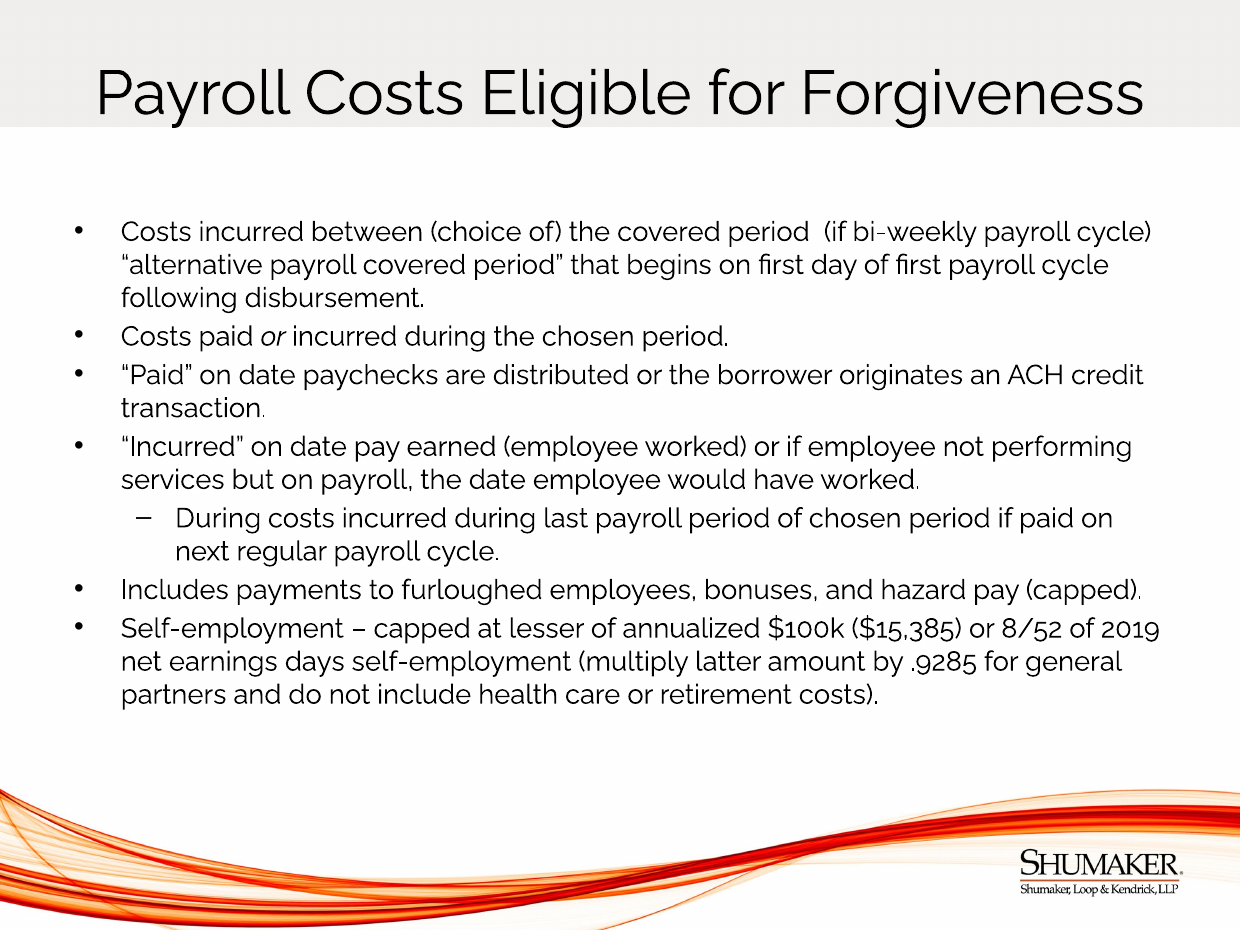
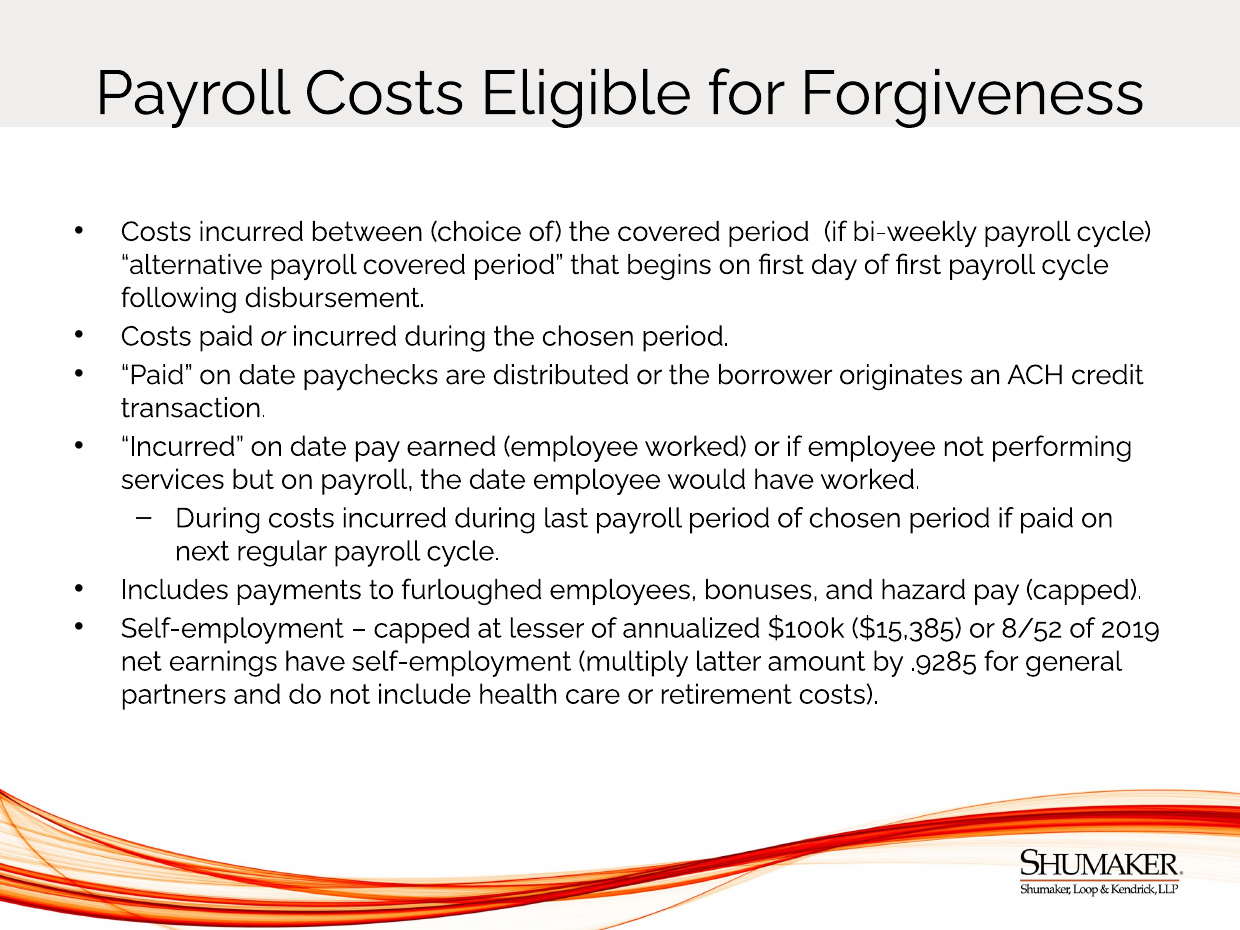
earnings days: days -> have (315, 662)
